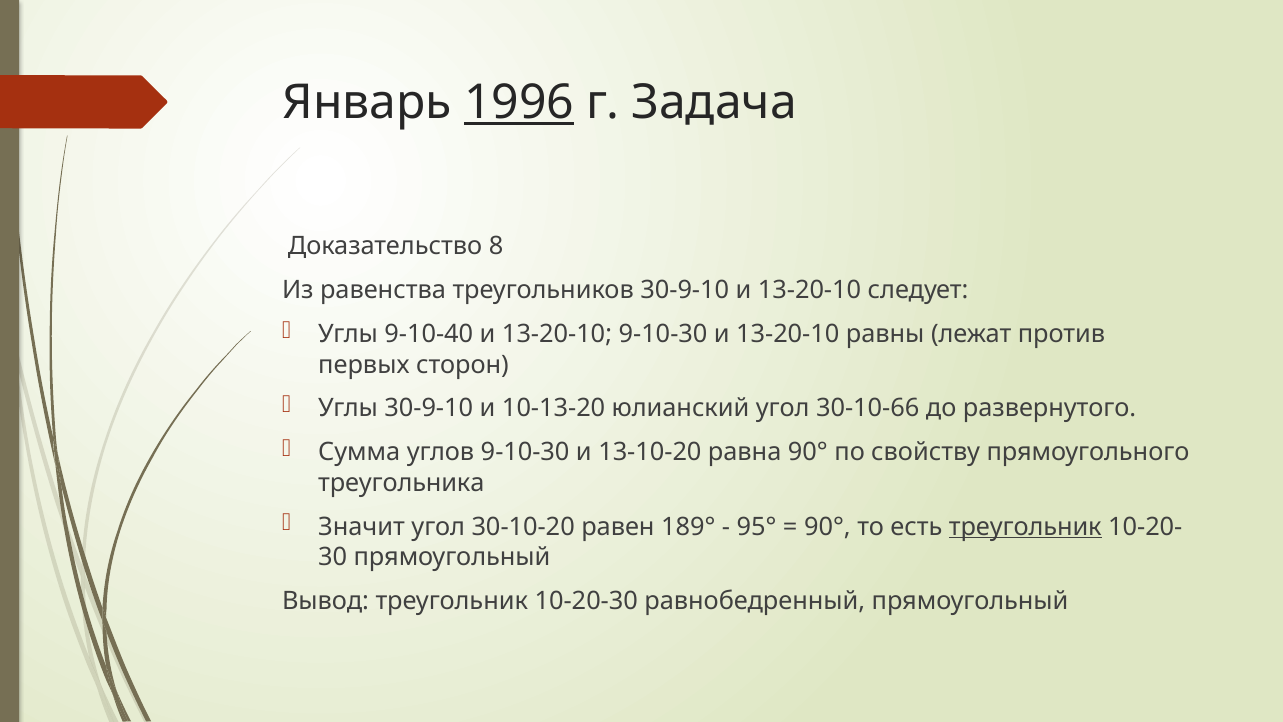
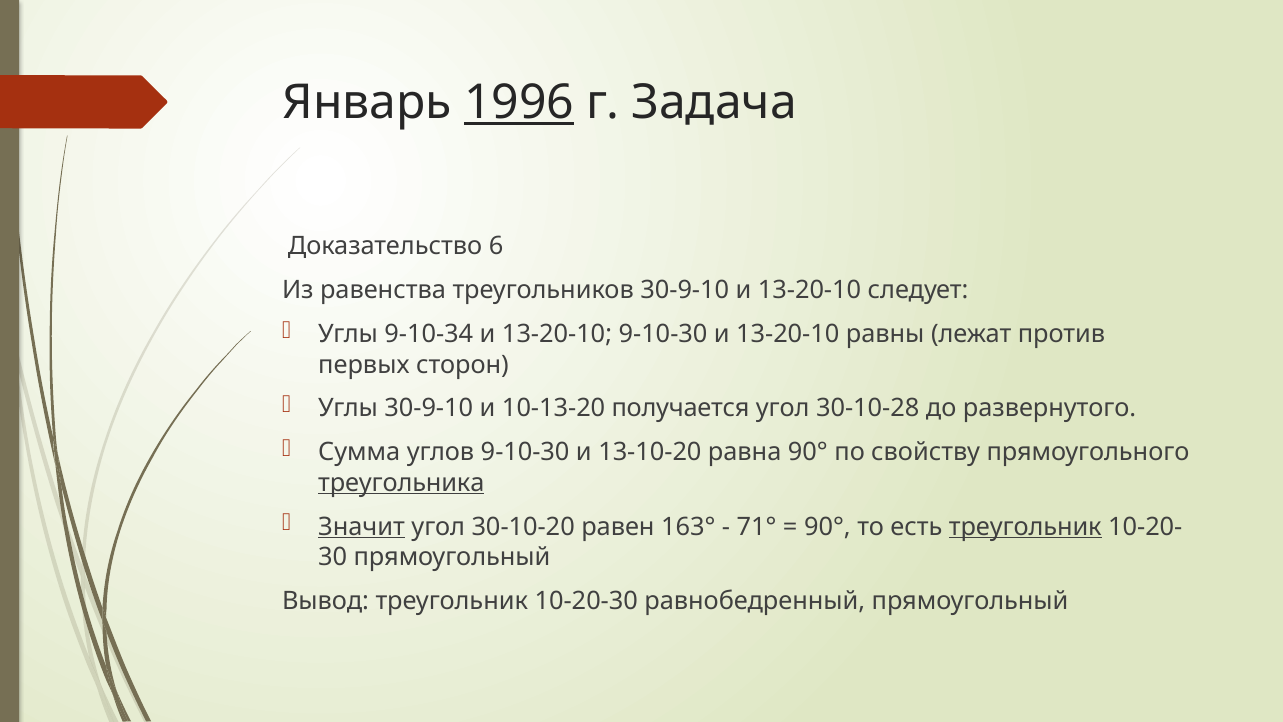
8: 8 -> 6 (496, 246)
9-10-40: 9-10-40 -> 9-10-34 (429, 334)
юлианский: юлианский -> получается (681, 408)
30-10-66: 30-10-66 -> 30-10-28 (868, 408)
треугольника underline: none -> present (401, 483)
Значит underline: none -> present (362, 526)
189°: 189° -> 163° (688, 526)
95°: 95° -> 71° (757, 526)
